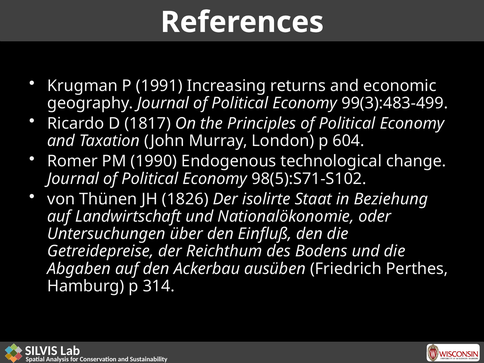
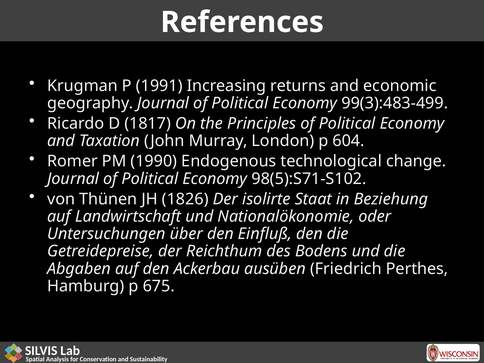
314: 314 -> 675 (159, 286)
